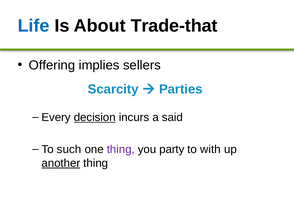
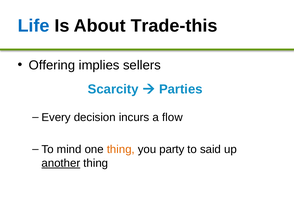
Trade-that: Trade-that -> Trade-this (174, 26)
decision underline: present -> none (95, 118)
said: said -> flow (172, 118)
such: such -> mind (69, 150)
thing colour: purple -> orange (121, 150)
with: with -> said (210, 150)
